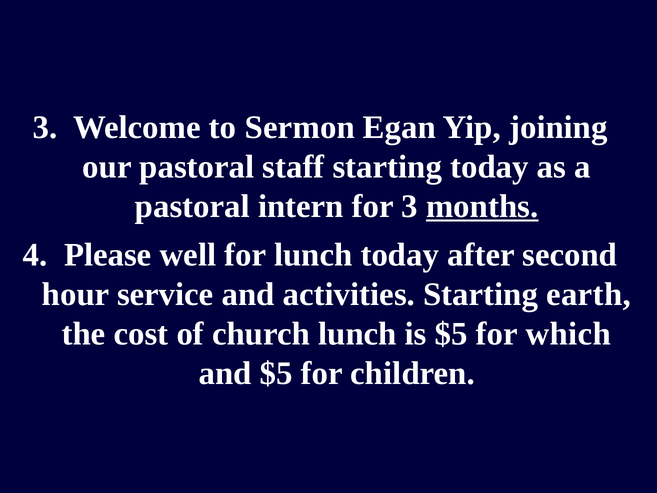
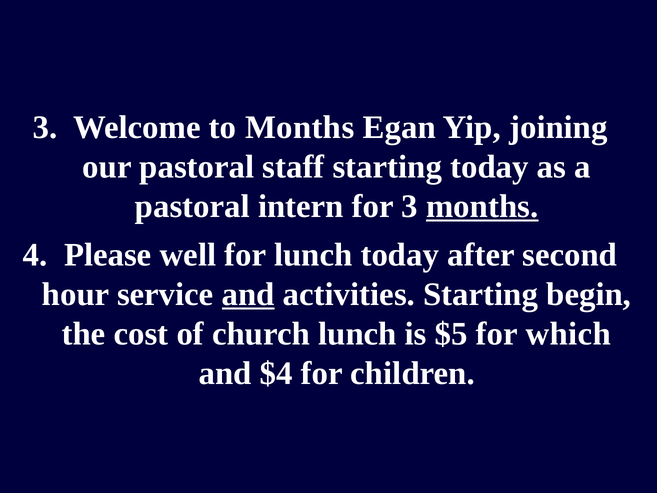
to Sermon: Sermon -> Months (300, 127)
and underline: none -> present (248, 294)
earth: earth -> begin (589, 294)
and $5: $5 -> $4 (276, 373)
